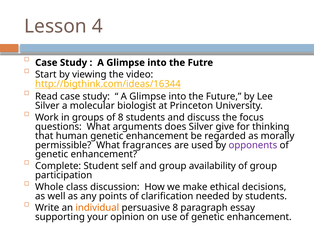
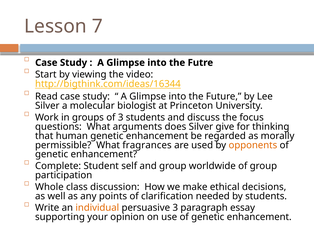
4: 4 -> 7 (97, 26)
of 8: 8 -> 3 (121, 117)
opponents colour: purple -> orange (253, 145)
availability: availability -> worldwide (212, 166)
persuasive 8: 8 -> 3 (175, 207)
